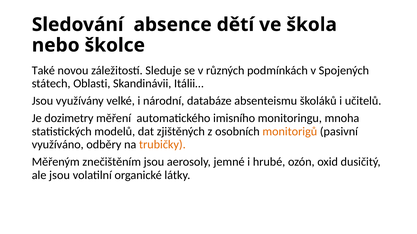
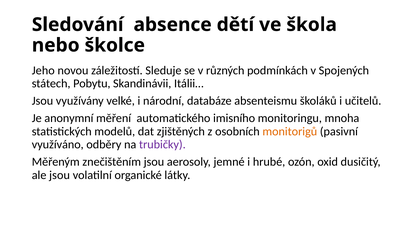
Také: Také -> Jeho (43, 71)
Oblasti: Oblasti -> Pobytu (92, 84)
dozimetry: dozimetry -> anonymní (69, 119)
trubičky colour: orange -> purple (162, 145)
